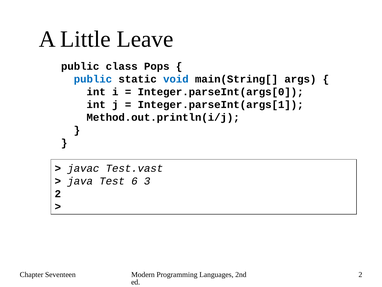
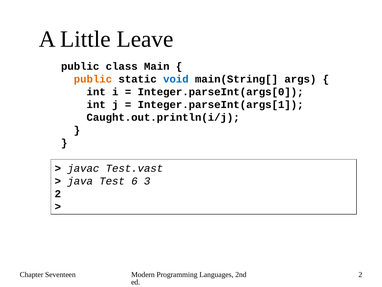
Pops: Pops -> Main (157, 66)
public colour: blue -> orange (93, 79)
Method.out.println(i/j: Method.out.println(i/j -> Caught.out.println(i/j (163, 117)
